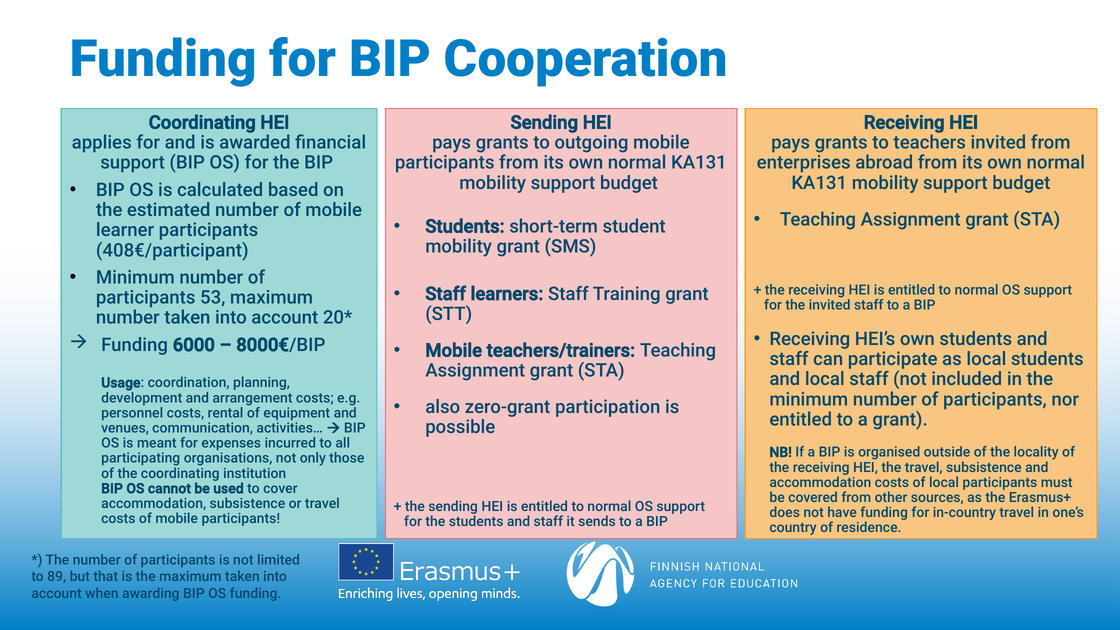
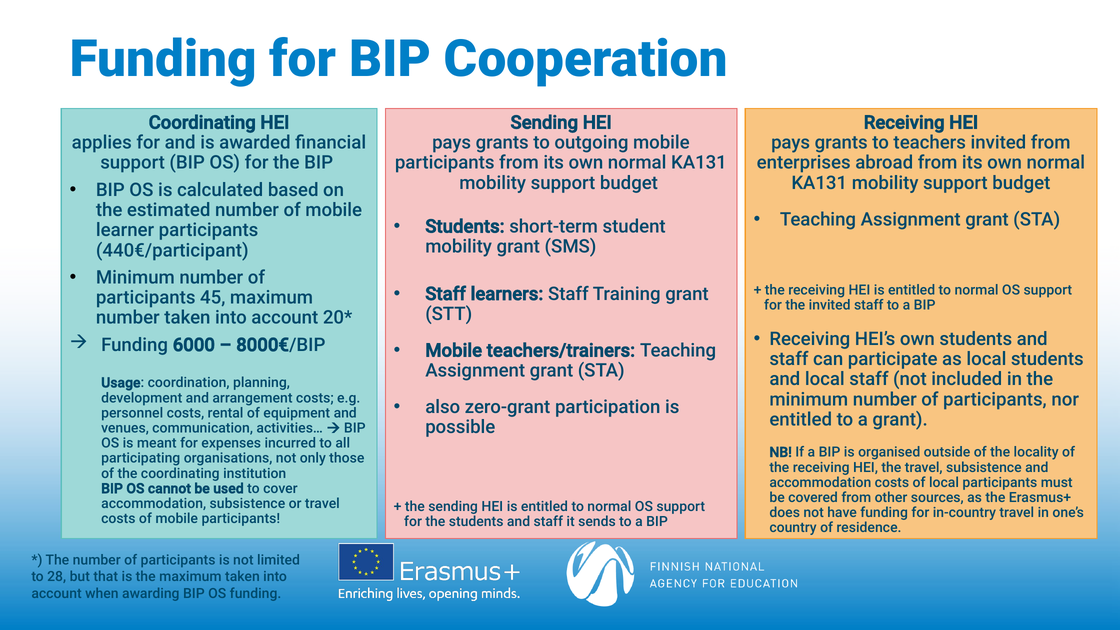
408€/participant: 408€/participant -> 440€/participant (172, 250)
53: 53 -> 45 (213, 298)
89: 89 -> 28 (57, 577)
